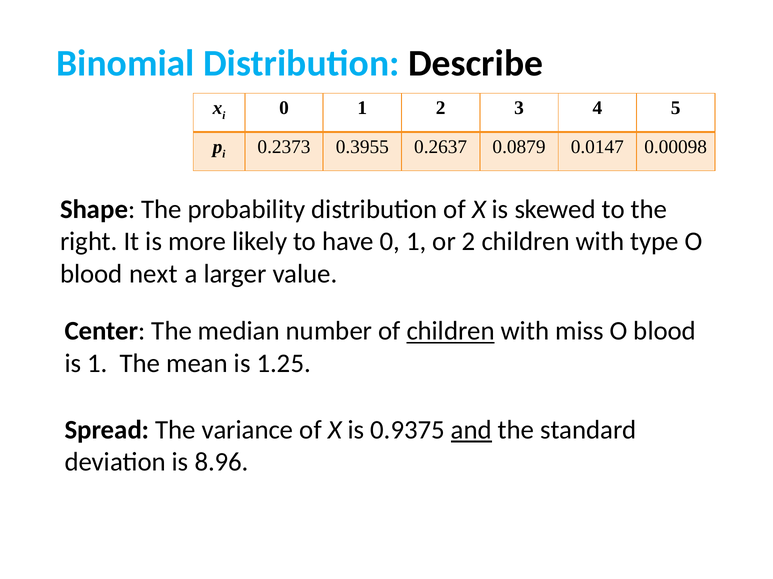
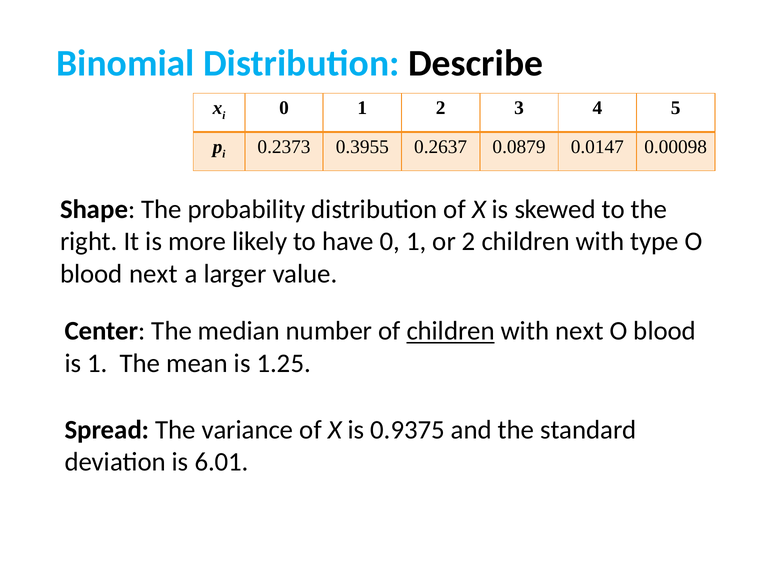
with miss: miss -> next (579, 332)
and underline: present -> none (471, 431)
8.96: 8.96 -> 6.01 (222, 463)
